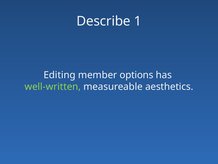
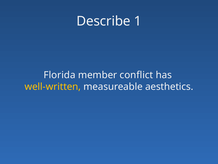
Editing: Editing -> Florida (60, 75)
options: options -> conflict (136, 75)
well-written colour: light green -> yellow (53, 86)
